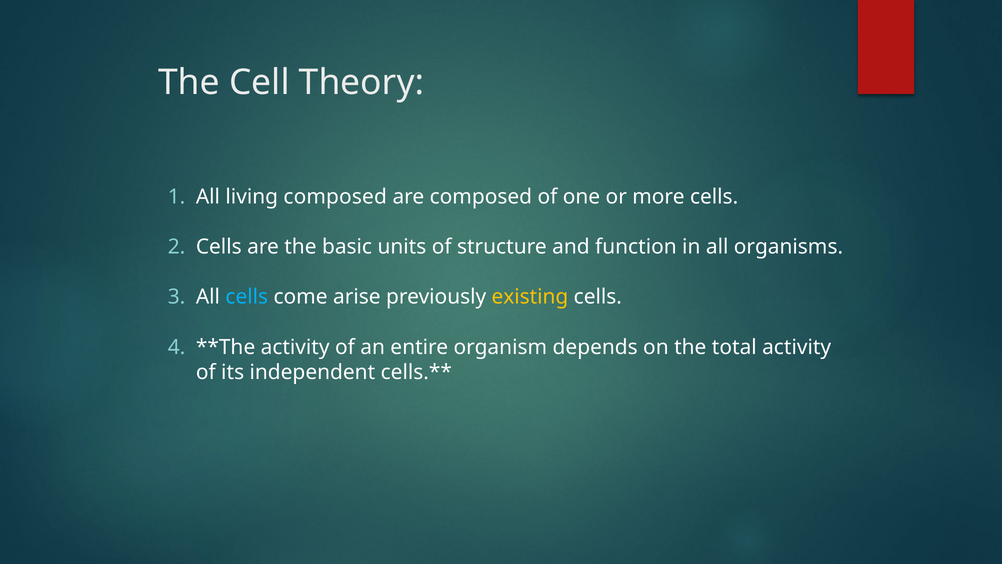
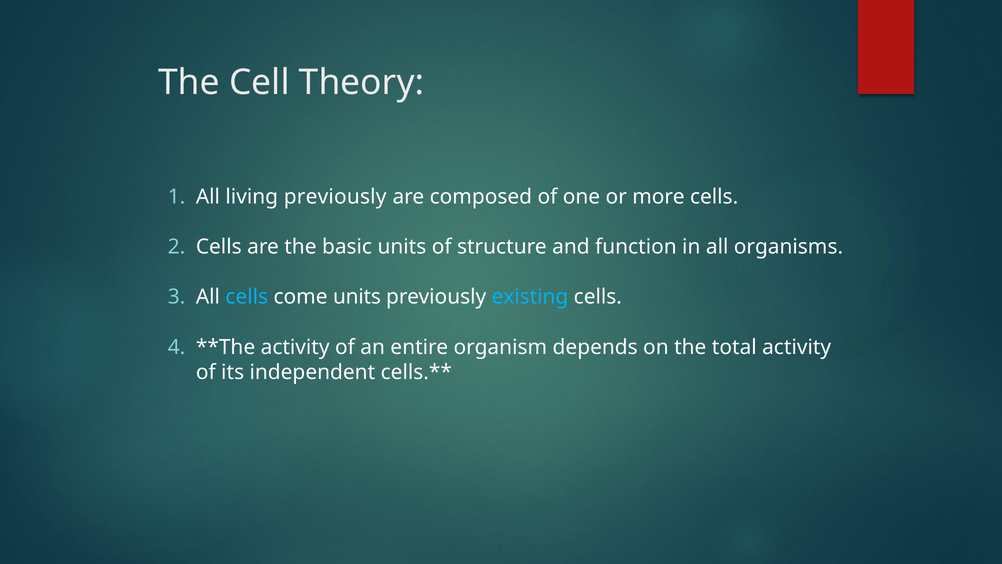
living composed: composed -> previously (335, 197)
come arise: arise -> units (357, 297)
existing colour: yellow -> light blue (530, 297)
